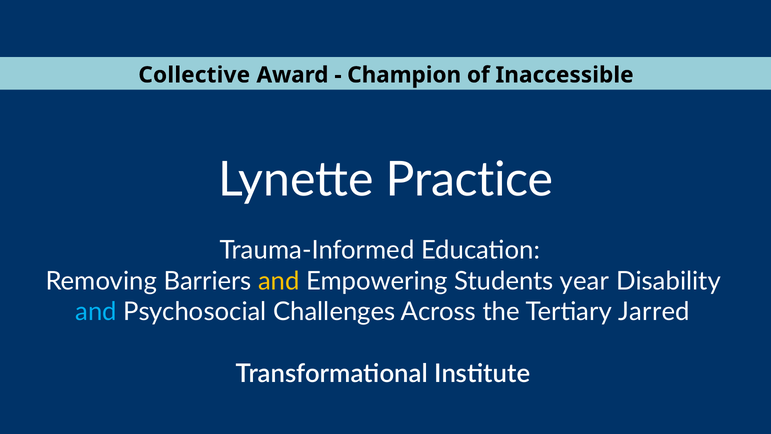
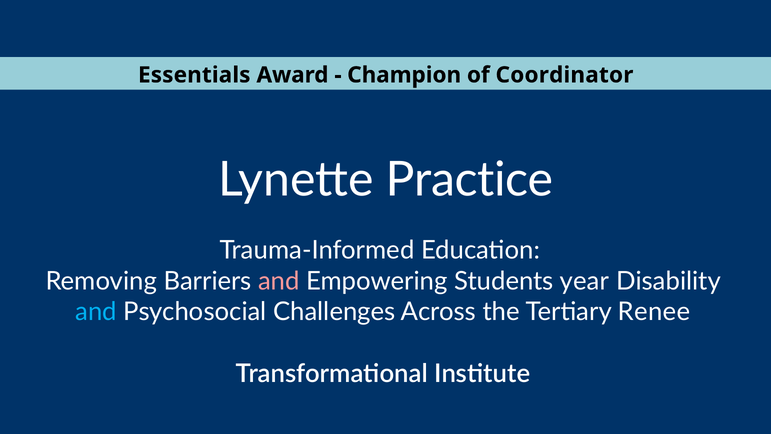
Collective: Collective -> Essentials (194, 75)
Inaccessible: Inaccessible -> Coordinator (564, 75)
and colour: yellow -> pink (279, 281)
Jarred: Jarred -> Renee (654, 312)
